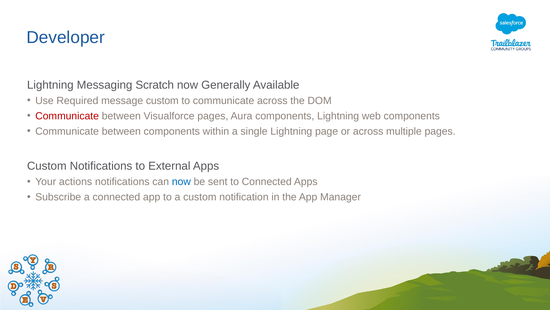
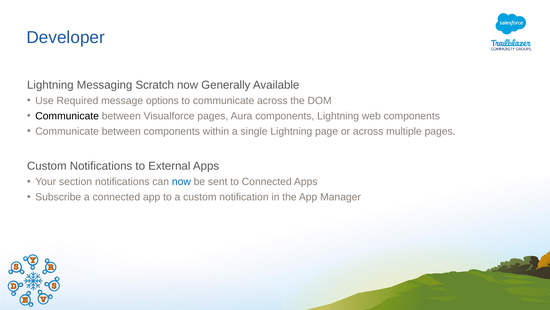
message custom: custom -> options (162, 101)
Communicate colour: red -> black (67, 116)
actions: actions -> section (76, 182)
